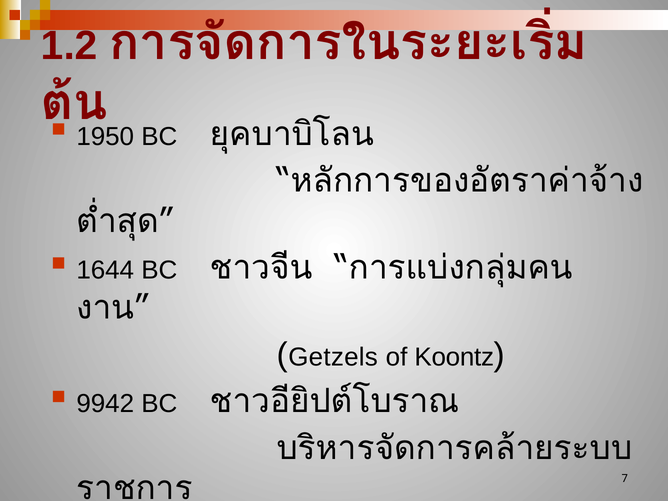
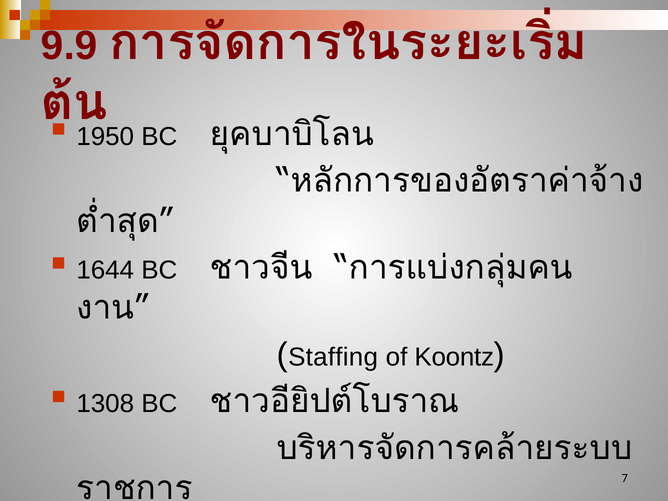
1.2: 1.2 -> 9.9 (69, 46)
Getzels: Getzels -> Staffing (333, 357)
9942: 9942 -> 1308 (105, 404)
